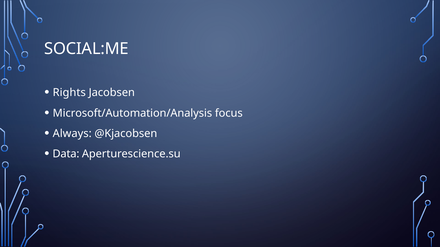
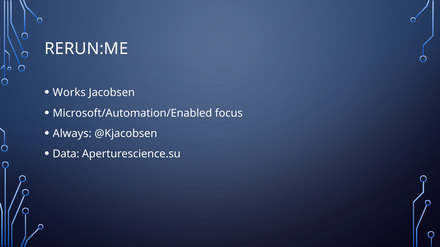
SOCIAL:ME: SOCIAL:ME -> RERUN:ME (86, 49)
Rights: Rights -> Works (69, 93)
Microsoft/Automation/Analysis: Microsoft/Automation/Analysis -> Microsoft/Automation/Enabled (132, 113)
